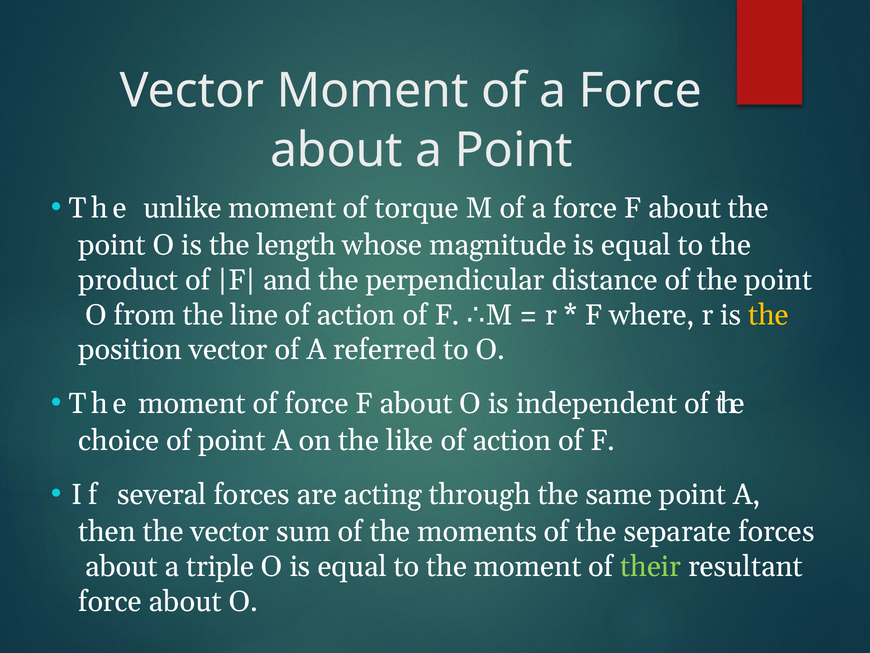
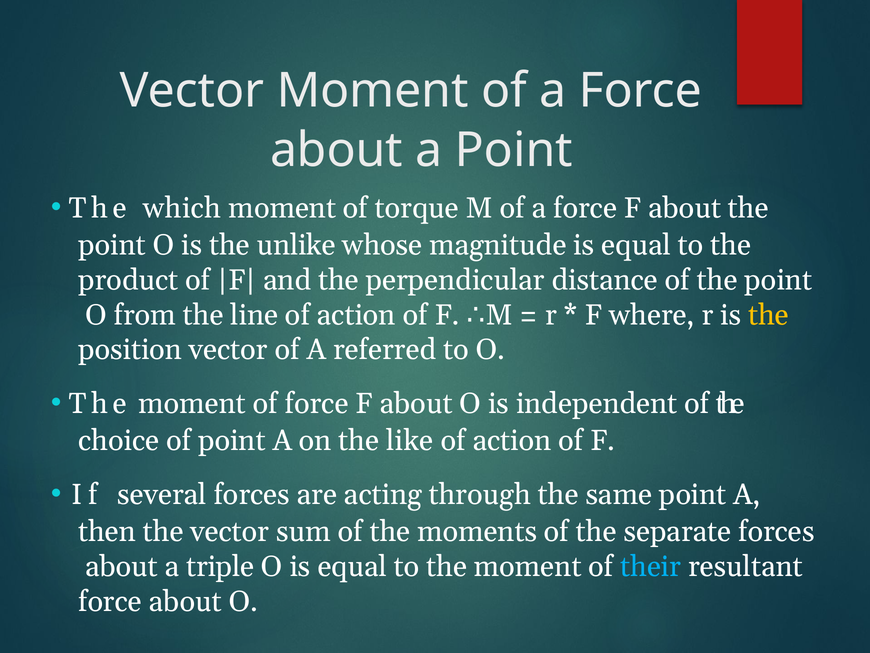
unlike: unlike -> which (182, 208)
length: length -> unlike (296, 245)
their colour: light green -> light blue (651, 566)
